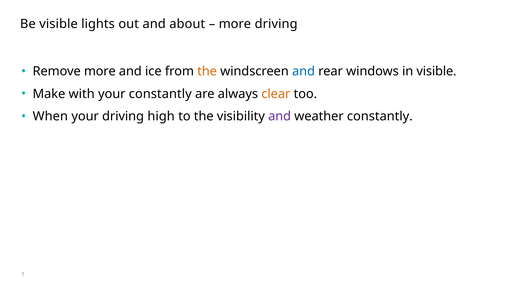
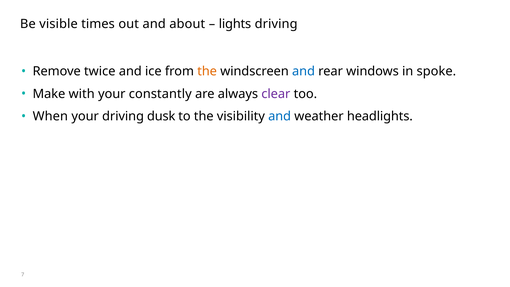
lights: lights -> times (98, 24)
more: more -> lights (235, 24)
Remove more: more -> twice (100, 71)
in visible: visible -> spoke (436, 71)
clear colour: orange -> purple (276, 94)
high: high -> dusk (161, 116)
and colour: purple -> blue (280, 116)
weather constantly: constantly -> headlights (380, 116)
